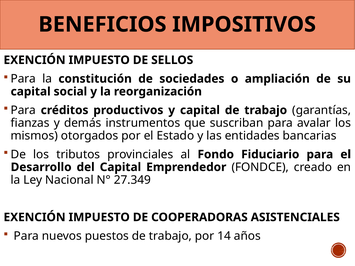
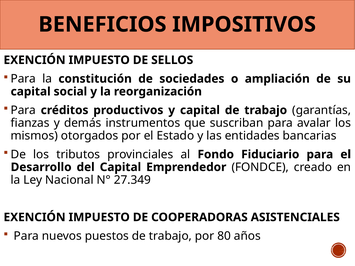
14: 14 -> 80 (224, 236)
